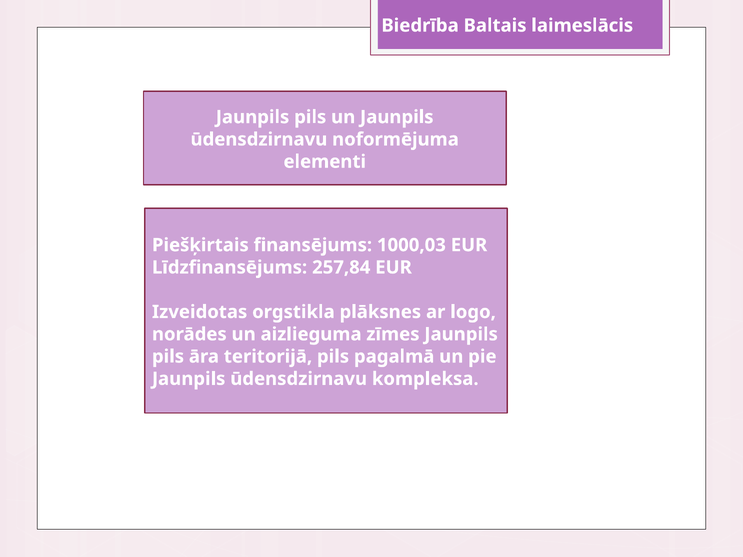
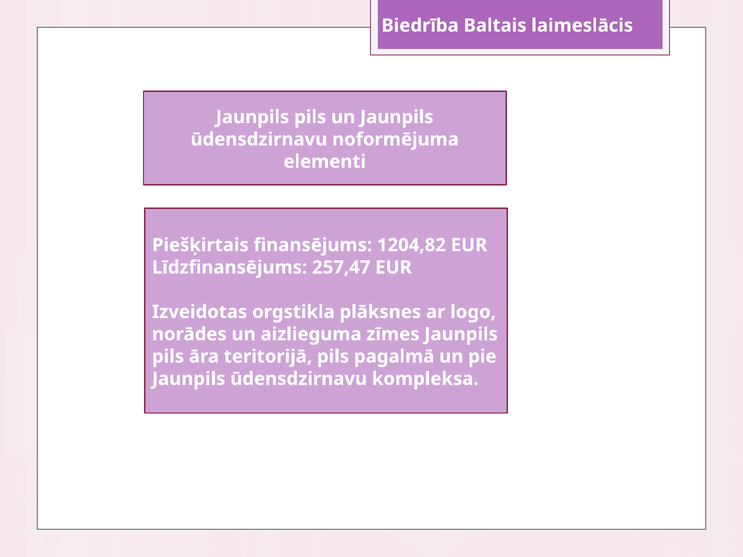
1000,03: 1000,03 -> 1204,82 (411, 245)
257,84: 257,84 -> 257,47 (341, 268)
